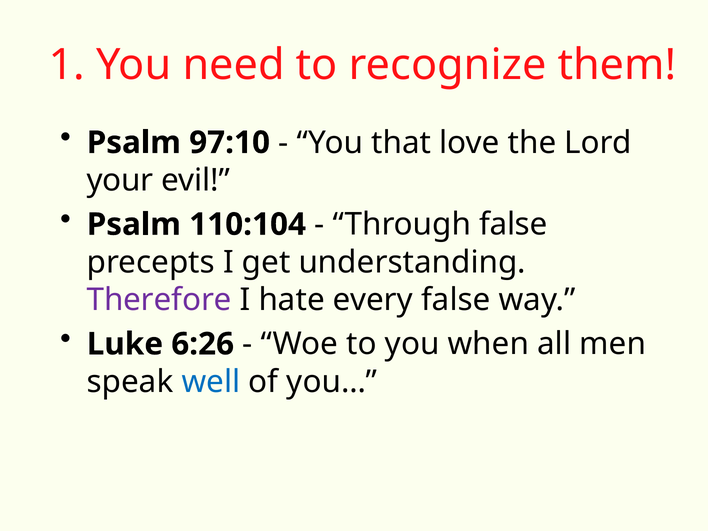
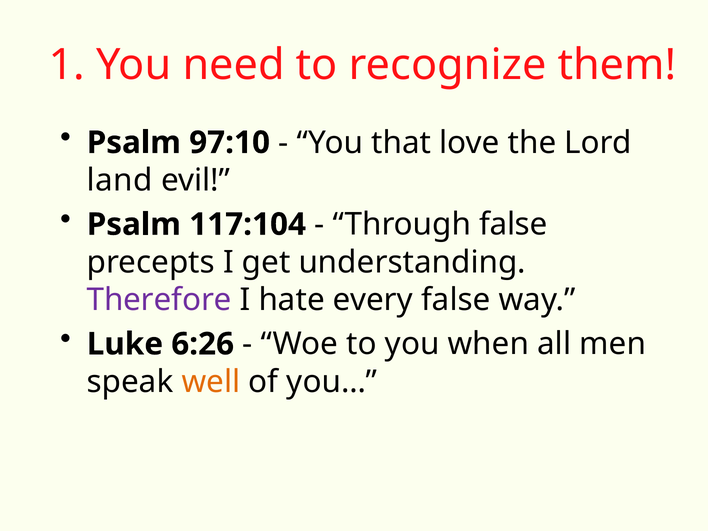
your: your -> land (120, 180)
110:104: 110:104 -> 117:104 (248, 224)
well colour: blue -> orange (211, 382)
